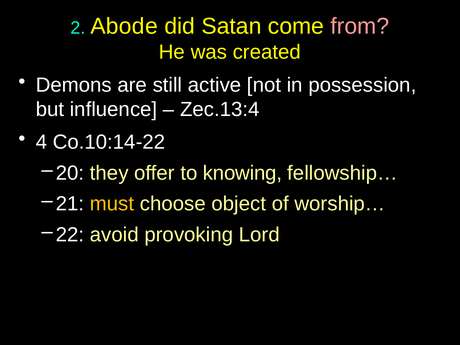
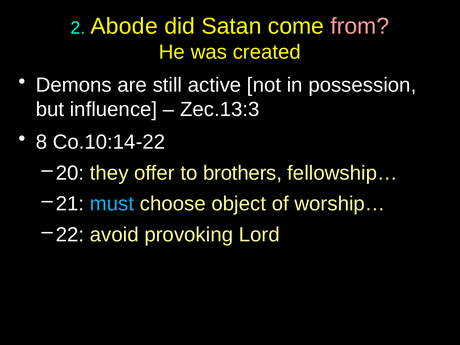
Zec.13:4: Zec.13:4 -> Zec.13:3 (220, 110)
4: 4 -> 8 (41, 142)
knowing: knowing -> brothers (243, 173)
must colour: yellow -> light blue (112, 204)
